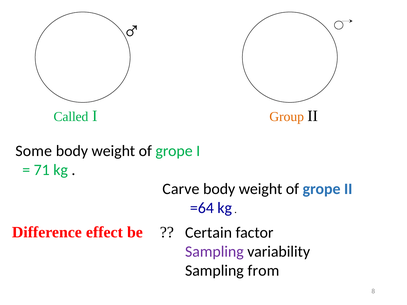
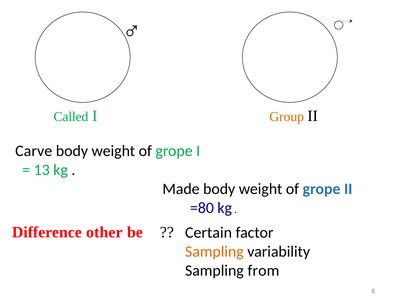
Some: Some -> Carve (34, 151)
71: 71 -> 13 (42, 170)
Carve: Carve -> Made (181, 189)
=64: =64 -> =80 (202, 208)
effect: effect -> other (104, 233)
Sampling colour: purple -> orange (214, 252)
